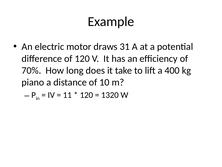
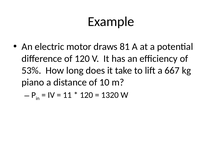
31: 31 -> 81 (125, 47)
70%: 70% -> 53% (31, 70)
400: 400 -> 667 (172, 70)
